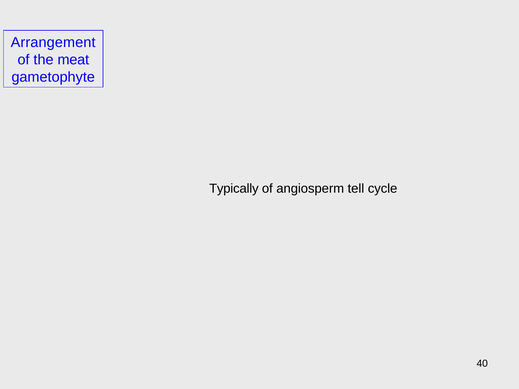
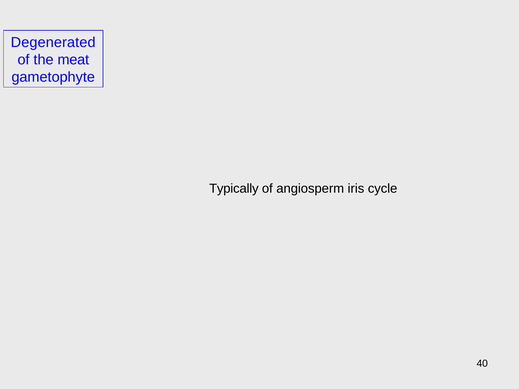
Arrangement: Arrangement -> Degenerated (53, 43)
tell: tell -> iris (356, 189)
